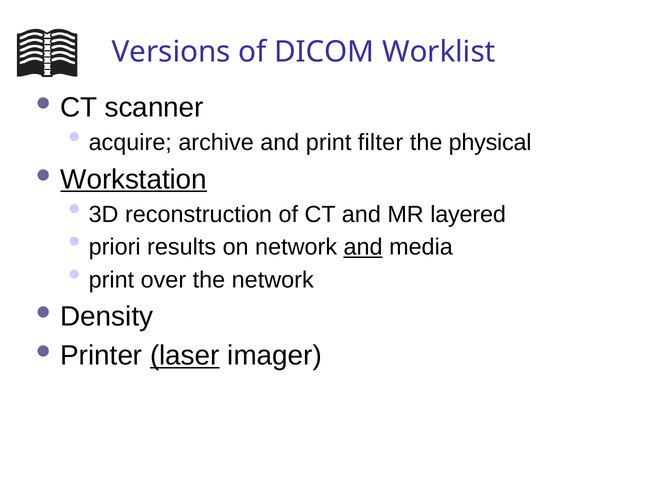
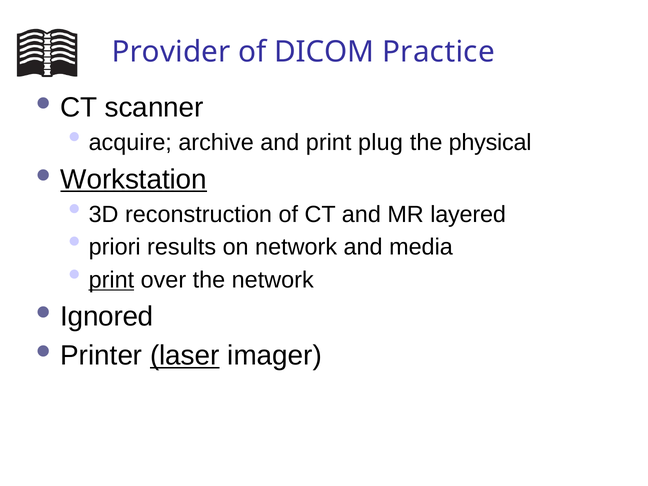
Versions: Versions -> Provider (171, 52)
Worklist: Worklist -> Practice (438, 52)
filter: filter -> plug (381, 143)
and underline: present -> none (363, 247)
print underline: none -> present (111, 280)
Density: Density -> Ignored (107, 317)
